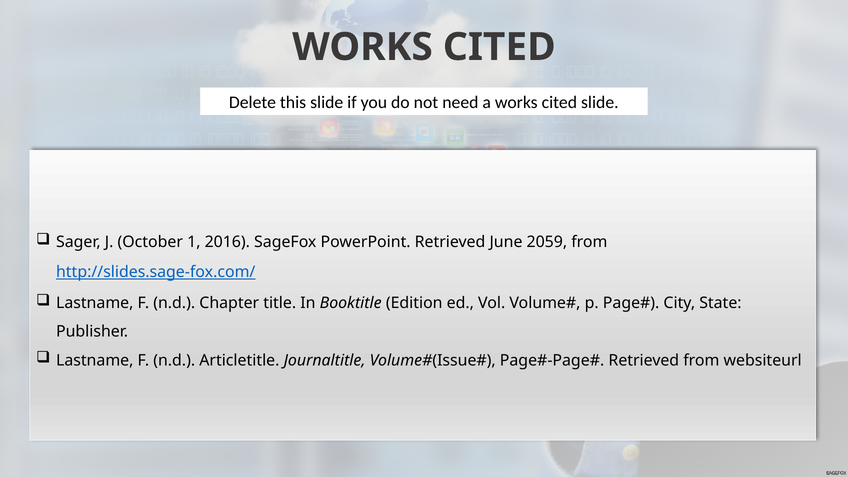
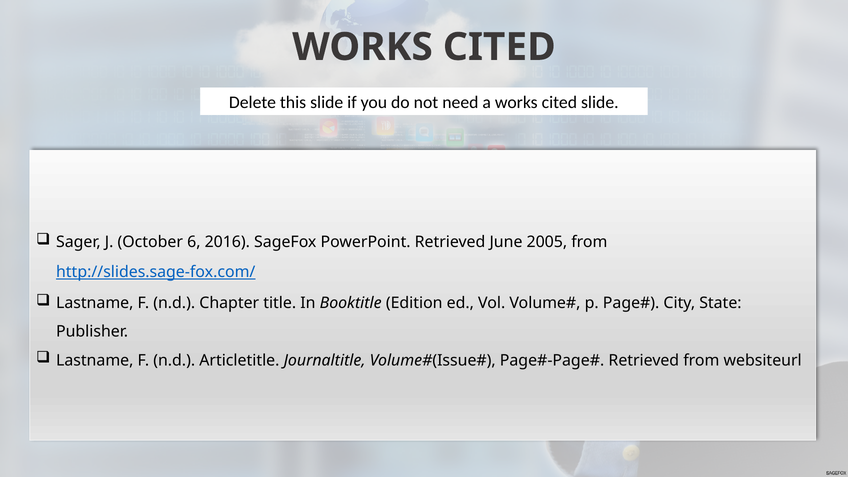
1: 1 -> 6 (194, 242)
2059: 2059 -> 2005 (547, 242)
